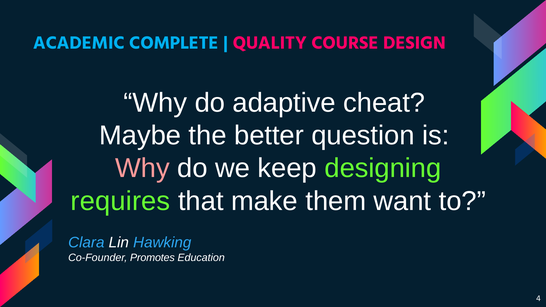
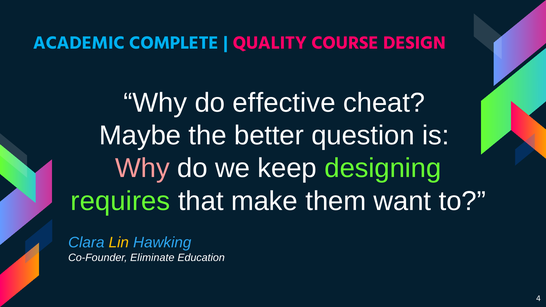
adaptive: adaptive -> effective (284, 103)
Lin colour: white -> yellow (119, 243)
Promotes: Promotes -> Eliminate (152, 258)
